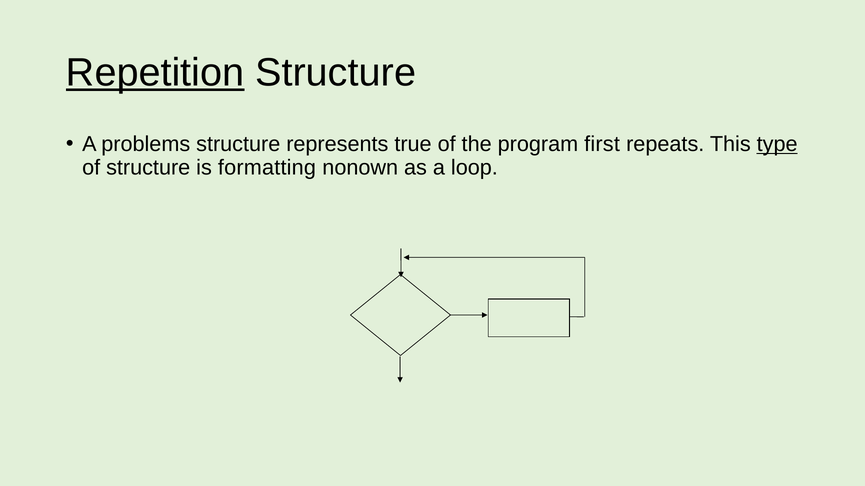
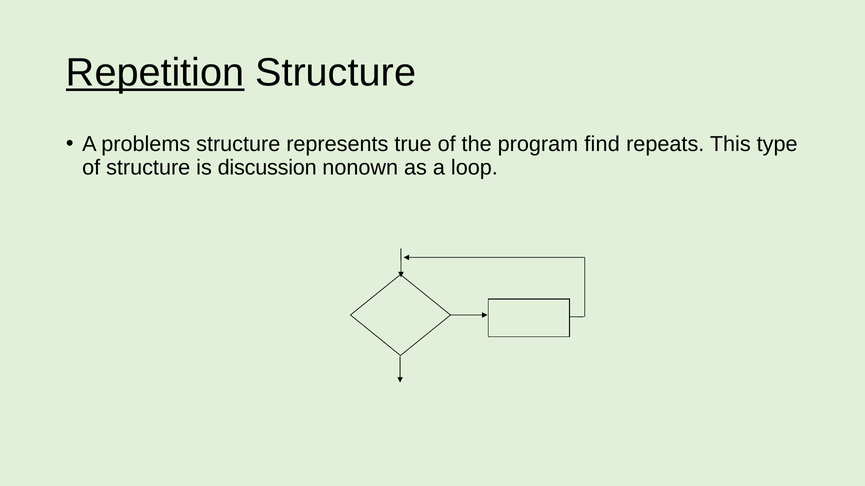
first: first -> find (602, 144)
type underline: present -> none (777, 144)
formatting: formatting -> discussion (267, 168)
